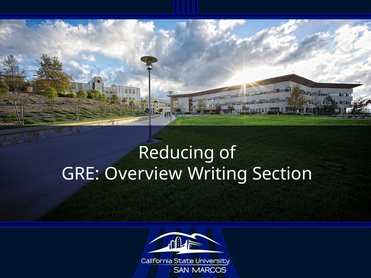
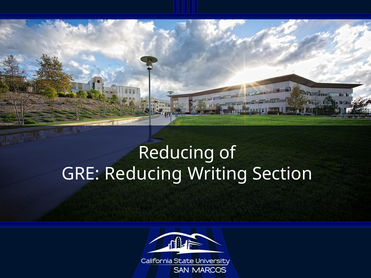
GRE Overview: Overview -> Reducing (143, 174)
